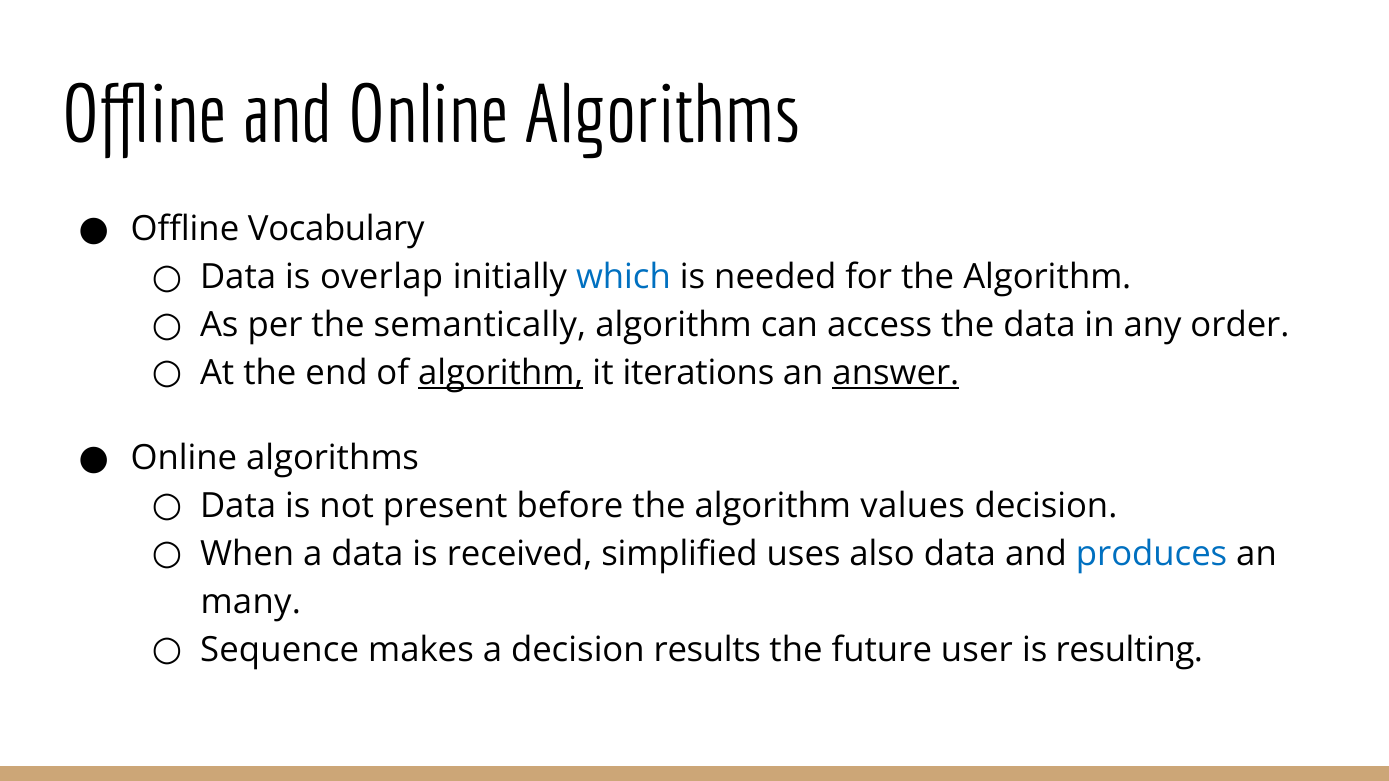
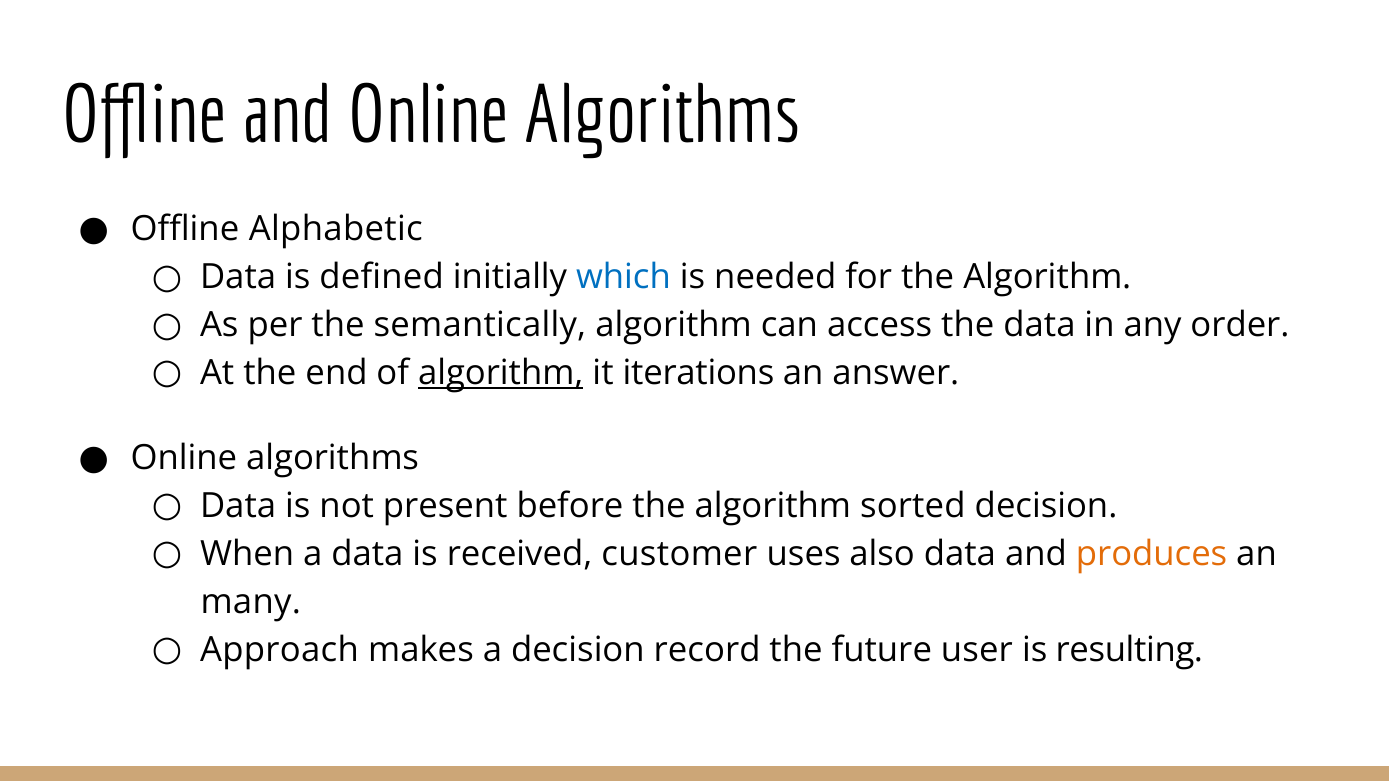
Vocabulary: Vocabulary -> Alphabetic (336, 229)
overlap: overlap -> defined (382, 277)
answer underline: present -> none (896, 373)
values: values -> sorted (913, 506)
simplified: simplified -> customer (679, 554)
produces colour: blue -> orange (1152, 554)
Sequence: Sequence -> Approach (280, 650)
results: results -> record (707, 650)
